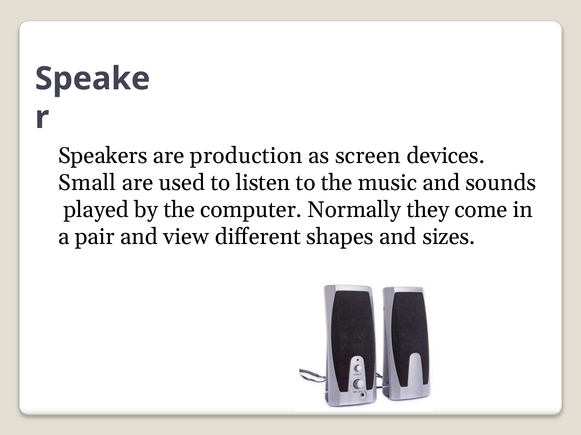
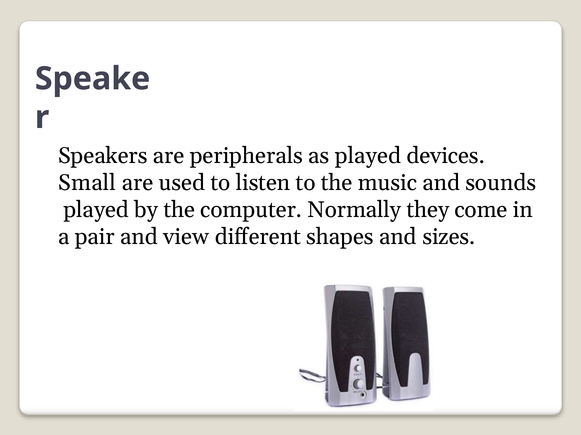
production: production -> peripherals (246, 156)
as screen: screen -> played (368, 156)
